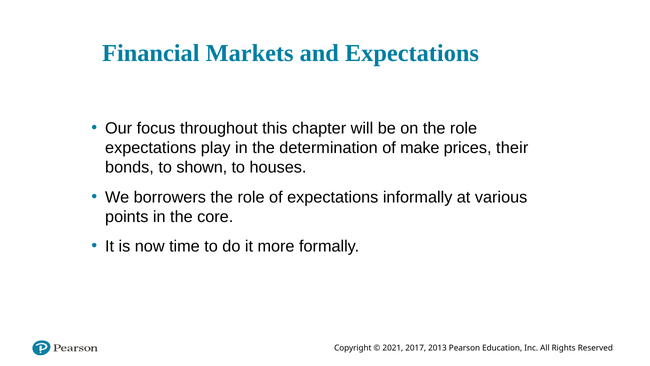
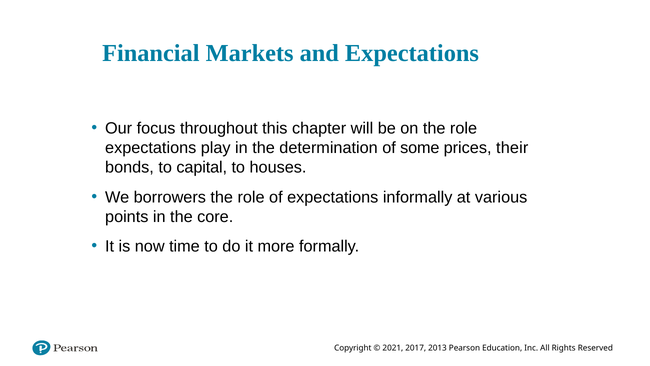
make: make -> some (420, 148)
shown: shown -> capital (202, 167)
